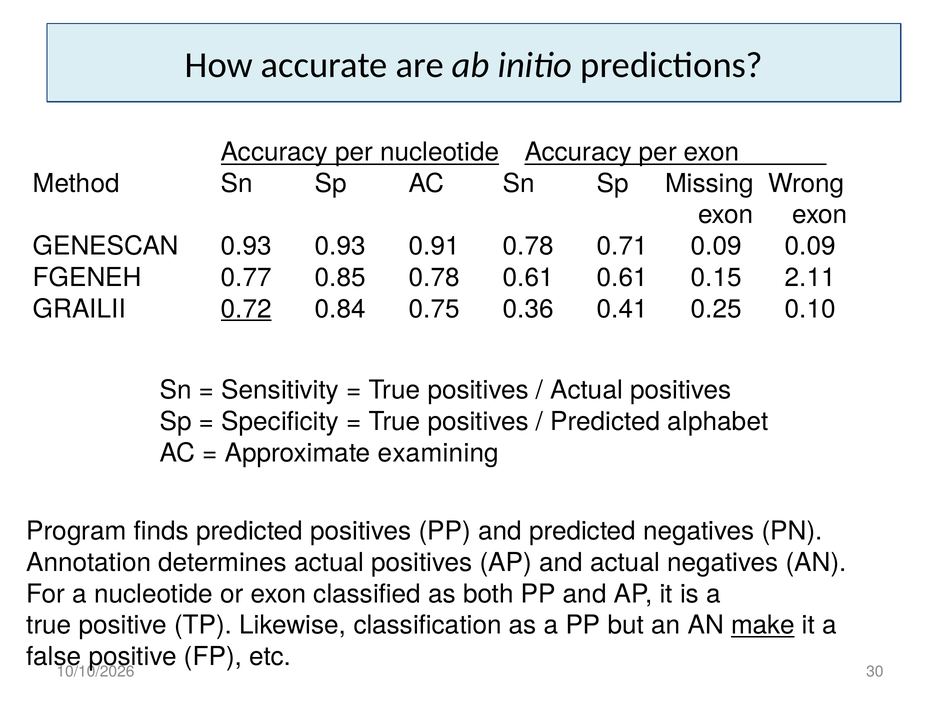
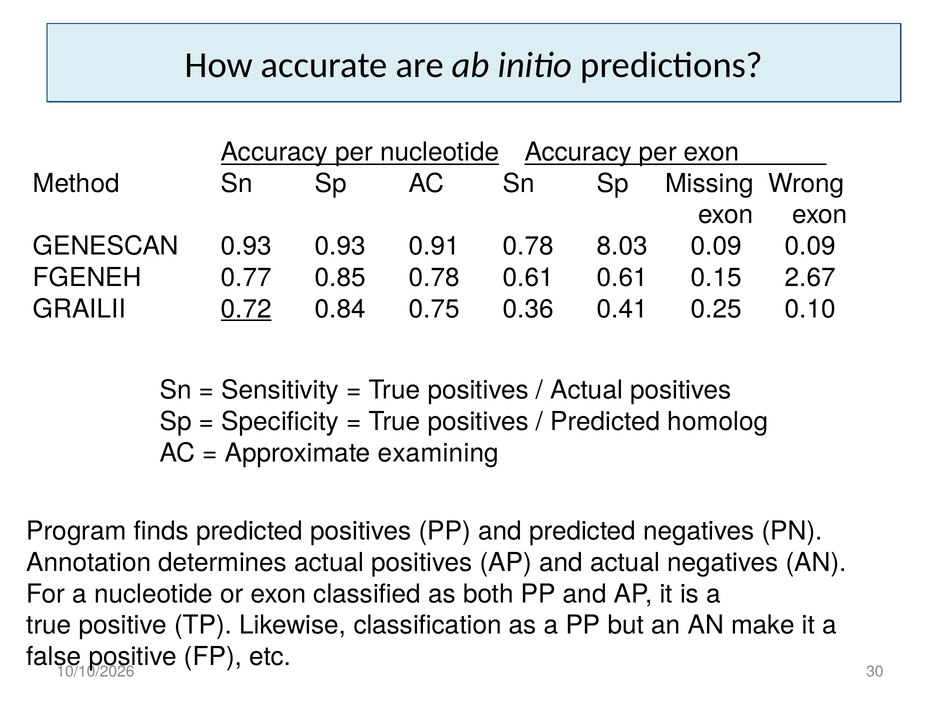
0.71: 0.71 -> 8.03 (622, 246)
2.11: 2.11 -> 2.67 (810, 278)
alphabet: alphabet -> homolog (718, 422)
make underline: present -> none (763, 625)
